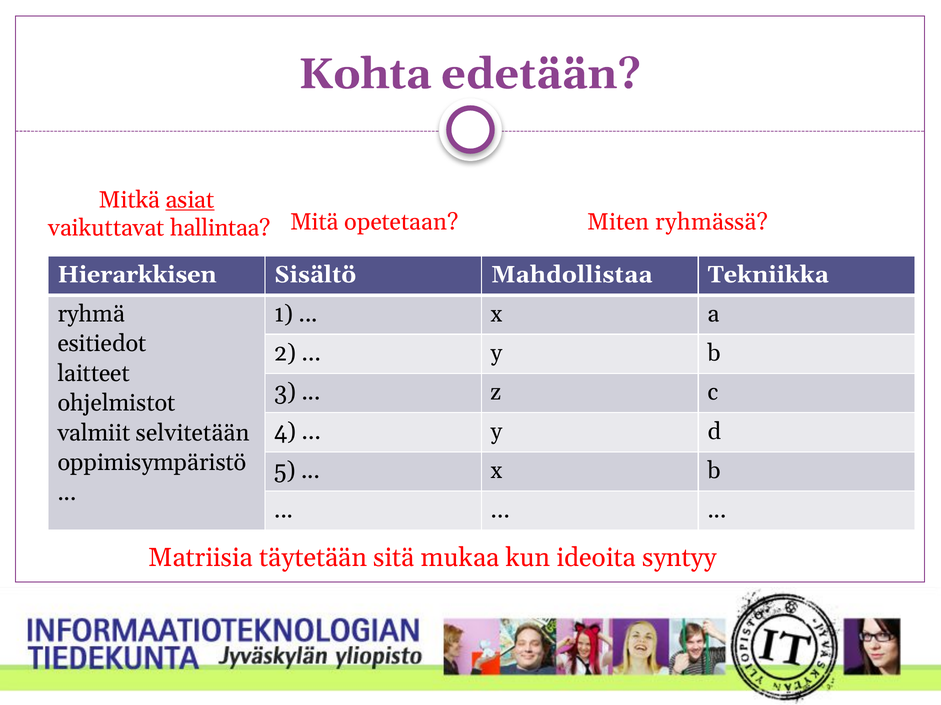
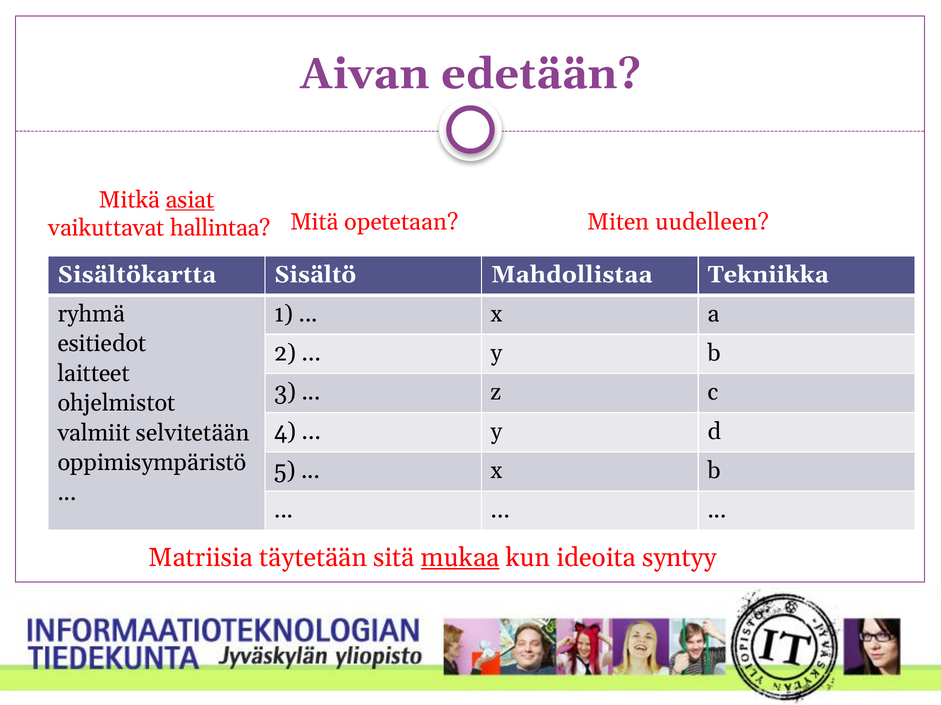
Kohta: Kohta -> Aivan (365, 74)
ryhmässä: ryhmässä -> uudelleen (712, 222)
Hierarkkisen: Hierarkkisen -> Sisältökartta (137, 275)
mukaa underline: none -> present (460, 558)
